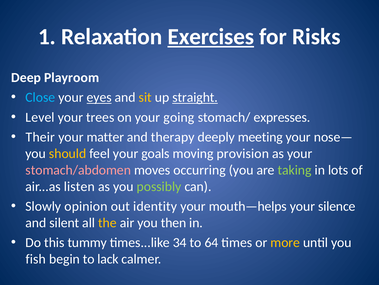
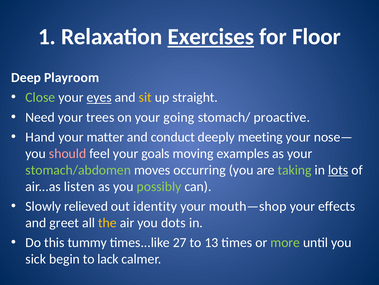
Risks: Risks -> Floor (316, 37)
Close colour: light blue -> light green (40, 97)
straight underline: present -> none (195, 97)
Level: Level -> Need (40, 117)
expresses: expresses -> proactive (282, 117)
Their: Their -> Hand (40, 137)
therapy: therapy -> conduct (173, 137)
should colour: yellow -> pink (68, 153)
provision: provision -> examples (243, 153)
stomach/abdomen colour: pink -> light green (78, 170)
lots underline: none -> present (338, 170)
opinion: opinion -> relieved (86, 206)
mouth—helps: mouth—helps -> mouth—shop (248, 206)
silence: silence -> effects (337, 206)
silent: silent -> greet (64, 222)
then: then -> dots (173, 222)
34: 34 -> 27 (180, 242)
64: 64 -> 13 (211, 242)
more colour: yellow -> light green (285, 242)
fish: fish -> sick (36, 258)
